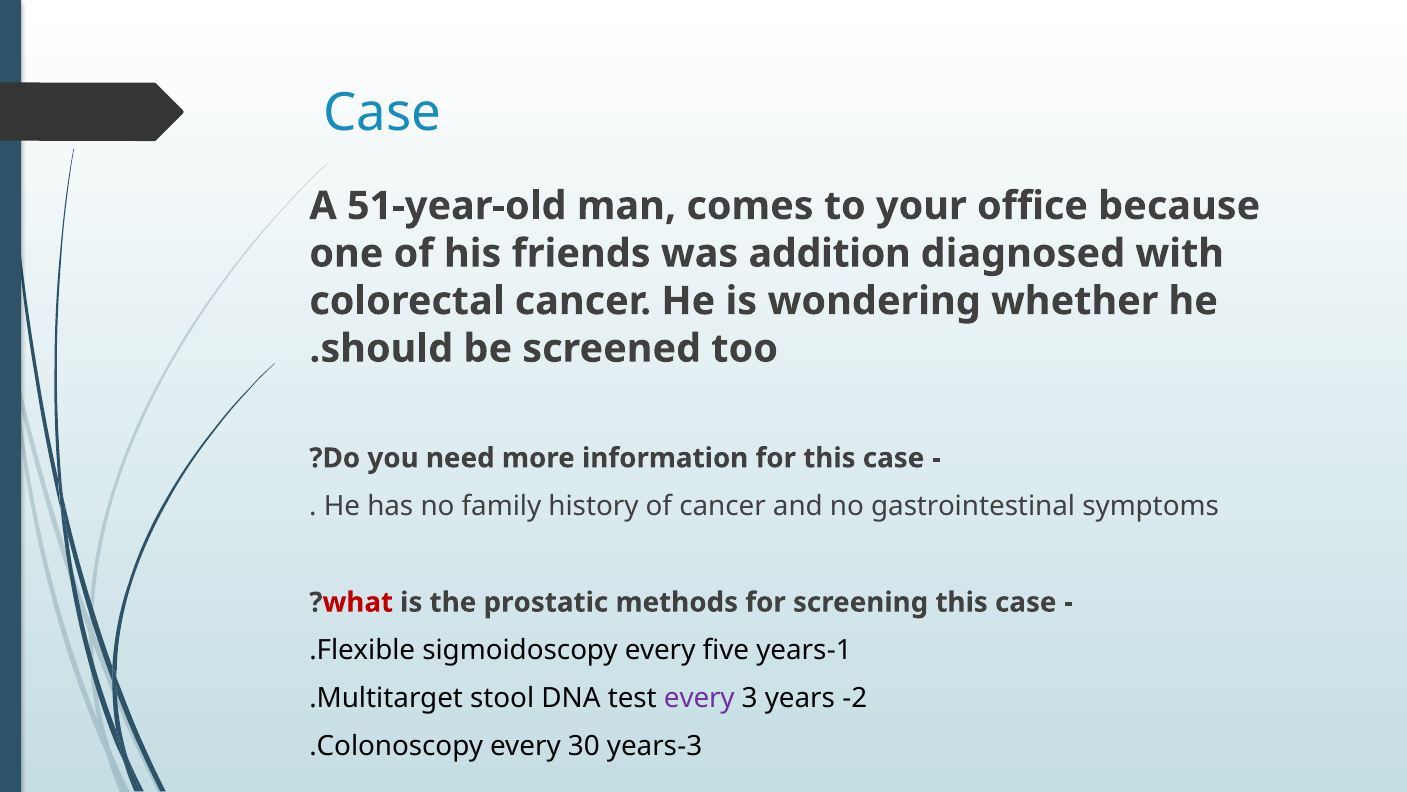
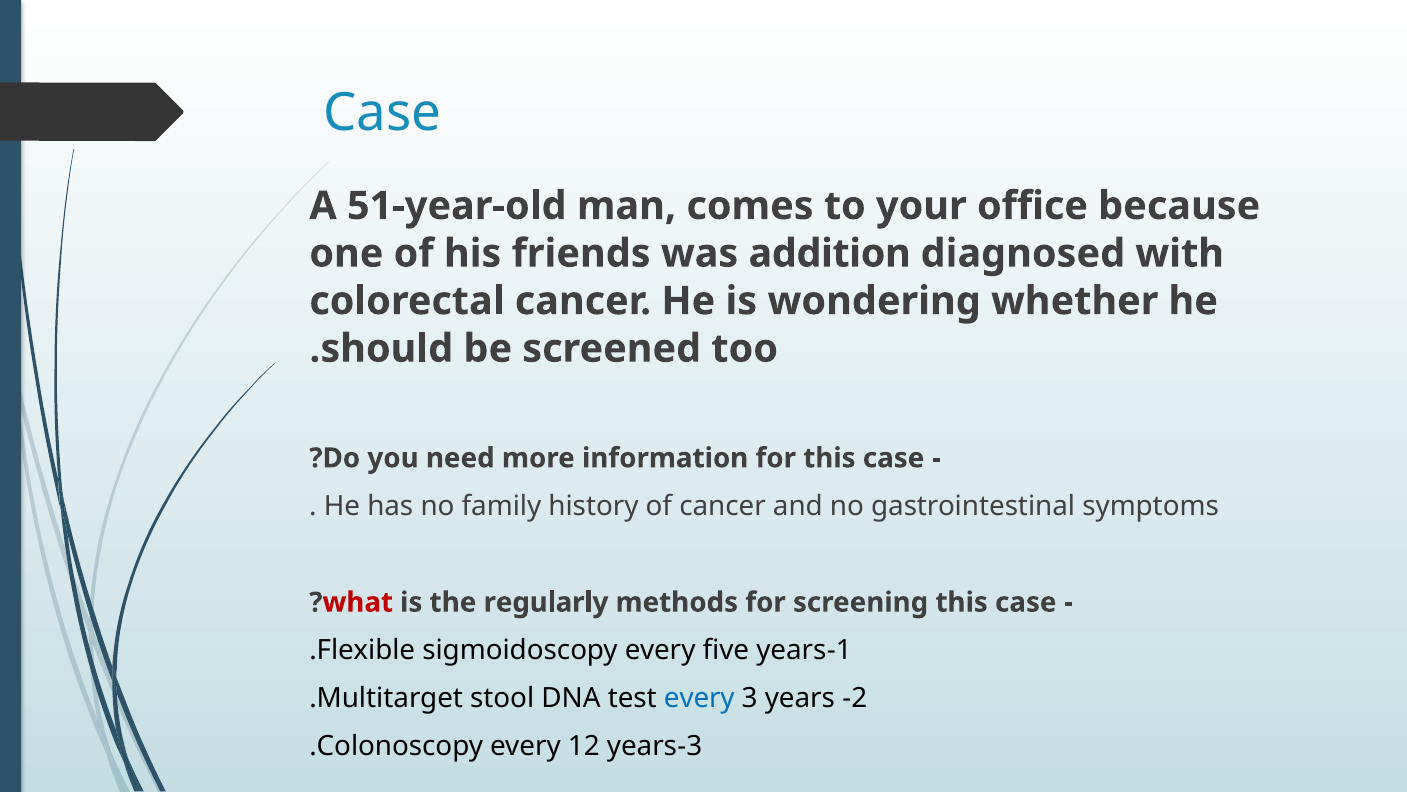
prostatic: prostatic -> regularly (546, 602)
every colour: purple -> blue (699, 698)
30: 30 -> 12 (584, 746)
